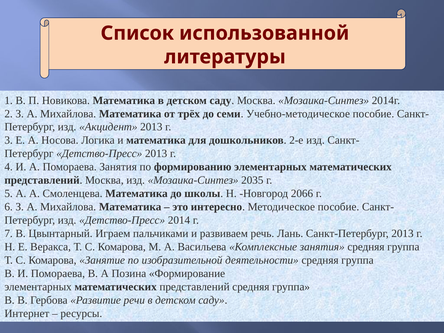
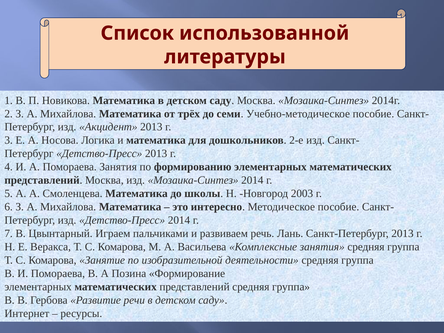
Мозаика-Синтез 2035: 2035 -> 2014 (252, 180)
2066: 2066 -> 2003 (302, 194)
